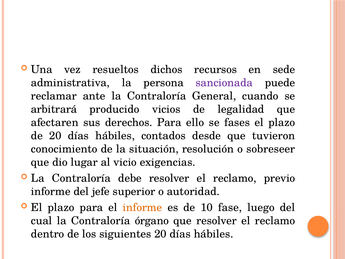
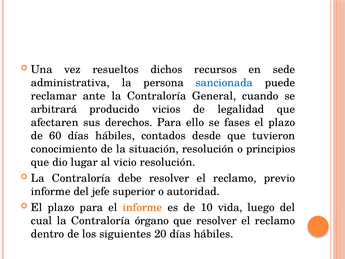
sancionada colour: purple -> blue (224, 83)
de 20: 20 -> 60 (55, 136)
sobreseer: sobreseer -> principios (271, 149)
vicio exigencias: exigencias -> resolución (168, 162)
fase: fase -> vida (230, 207)
